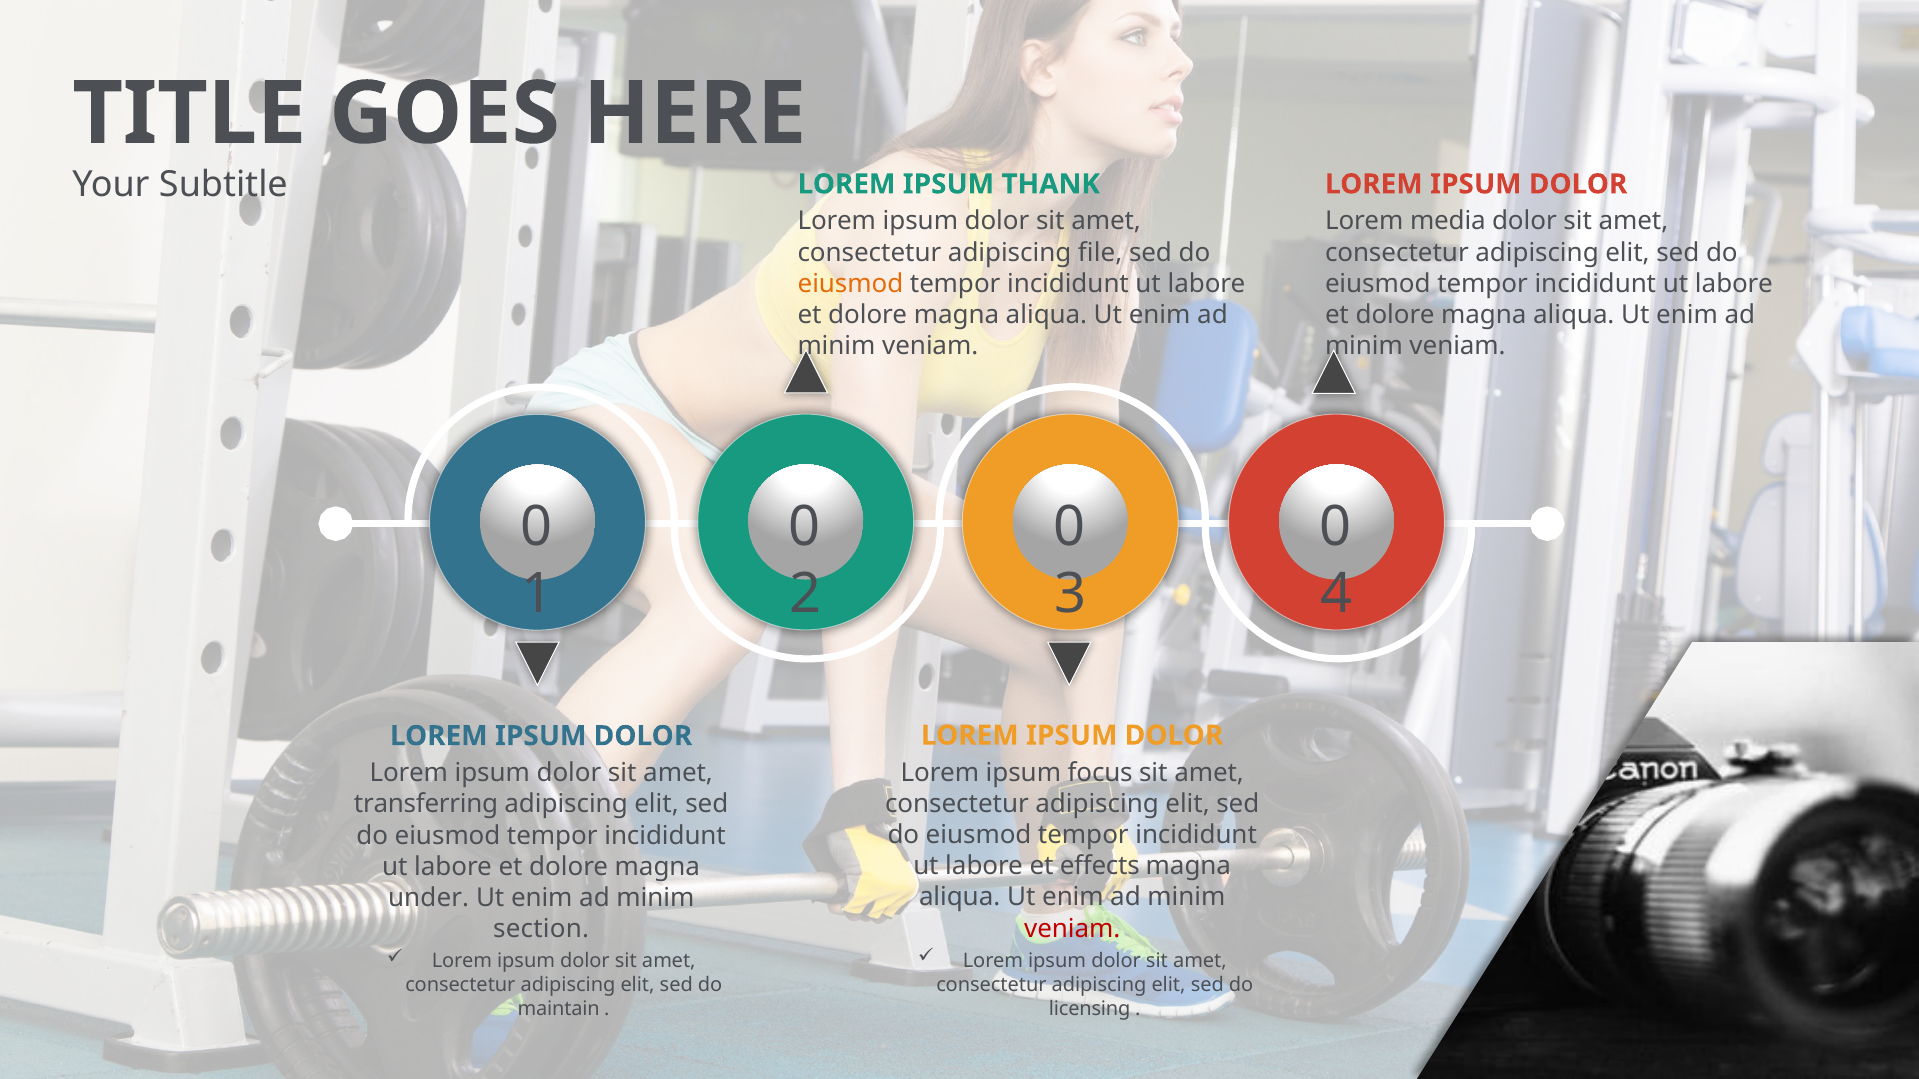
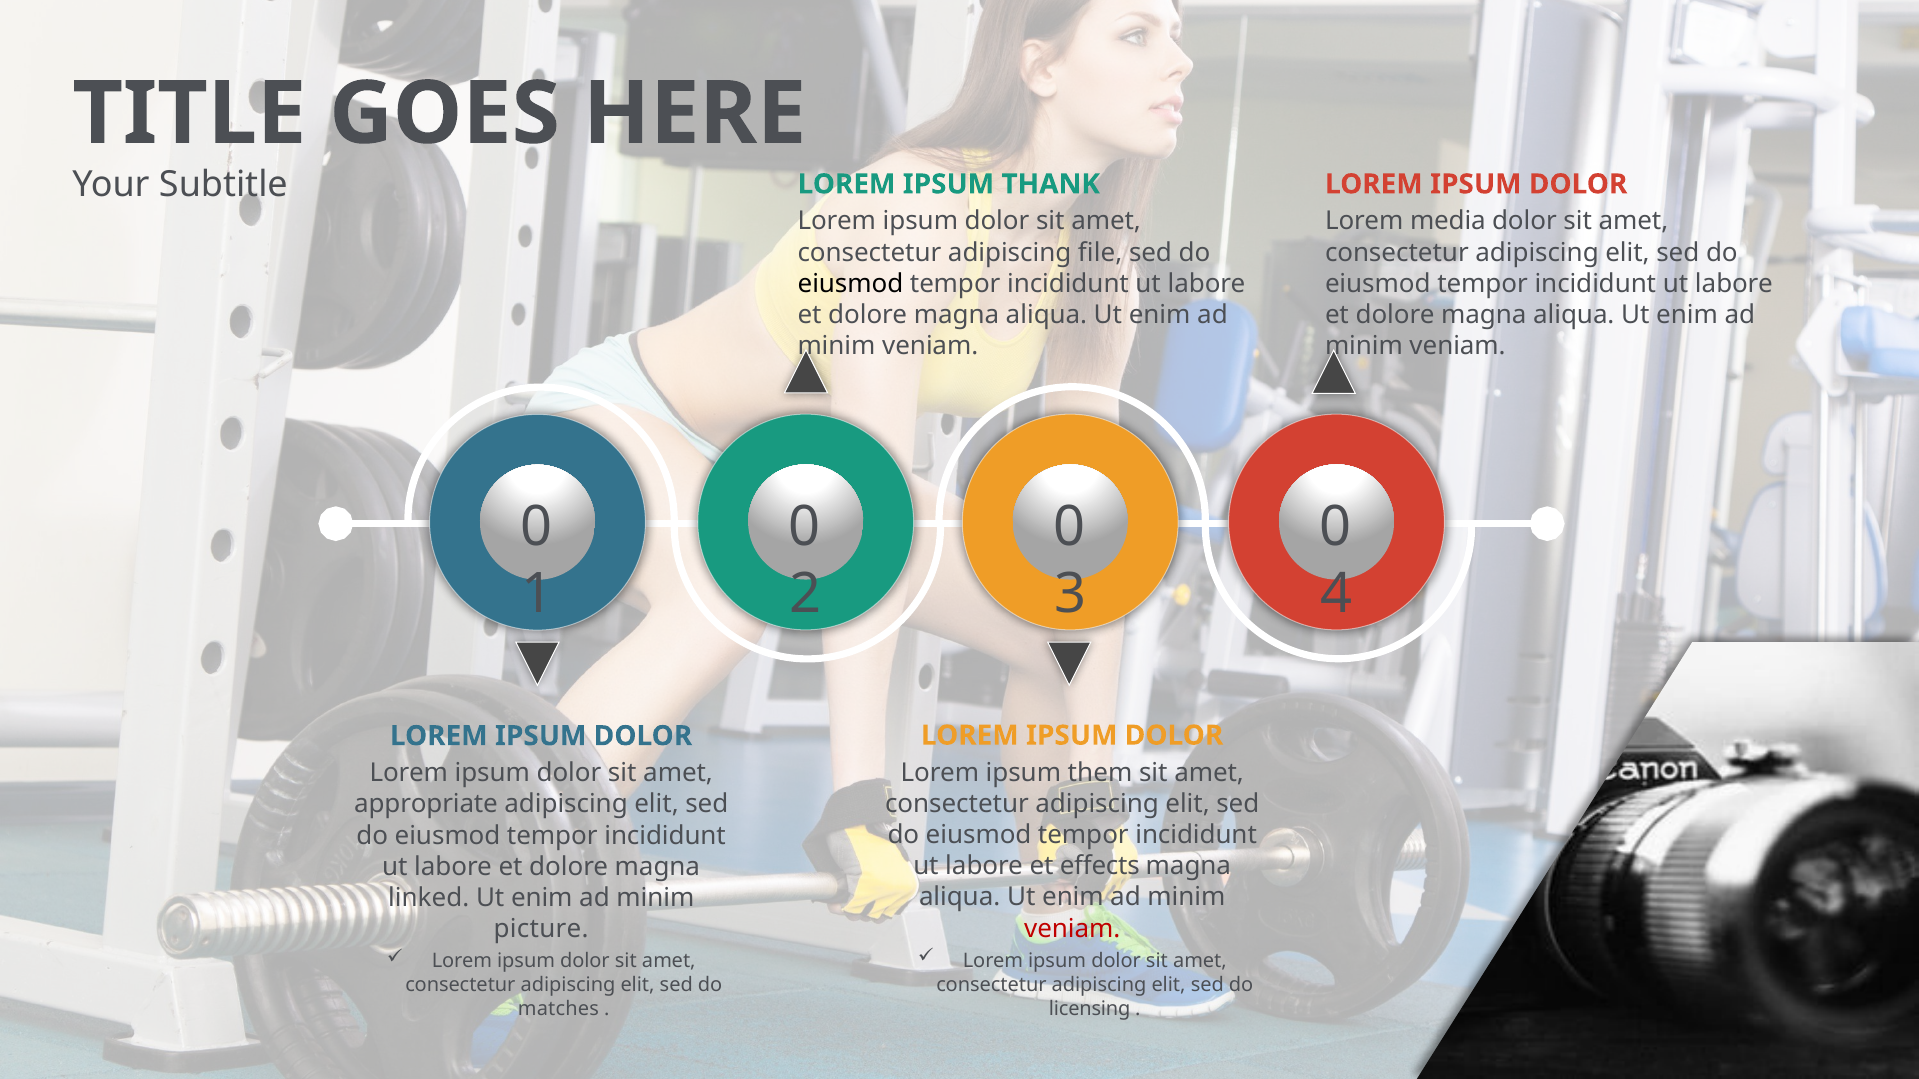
eiusmod colour: orange -> black (850, 284)
focus: focus -> them (1100, 773)
transferring: transferring -> appropriate (426, 805)
under: under -> linked (429, 898)
section: section -> picture (541, 929)
maintain: maintain -> matches (558, 1010)
